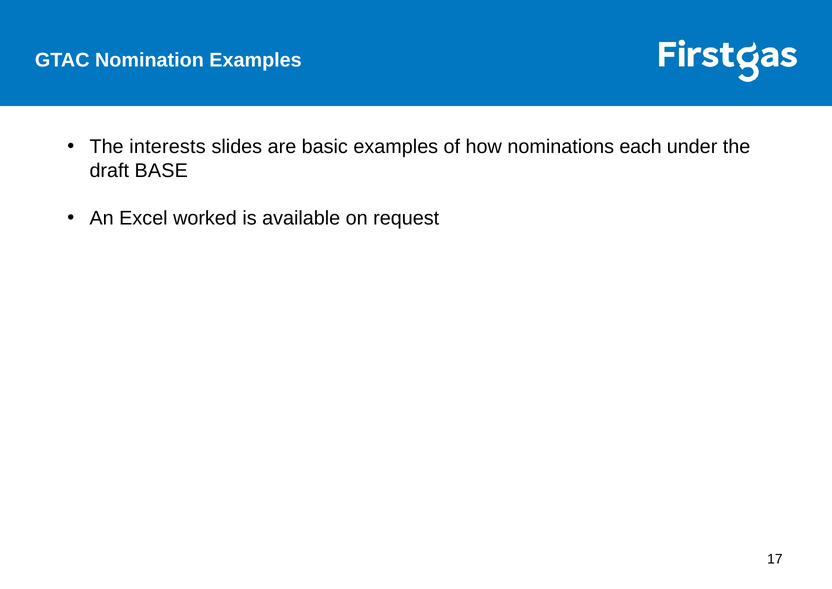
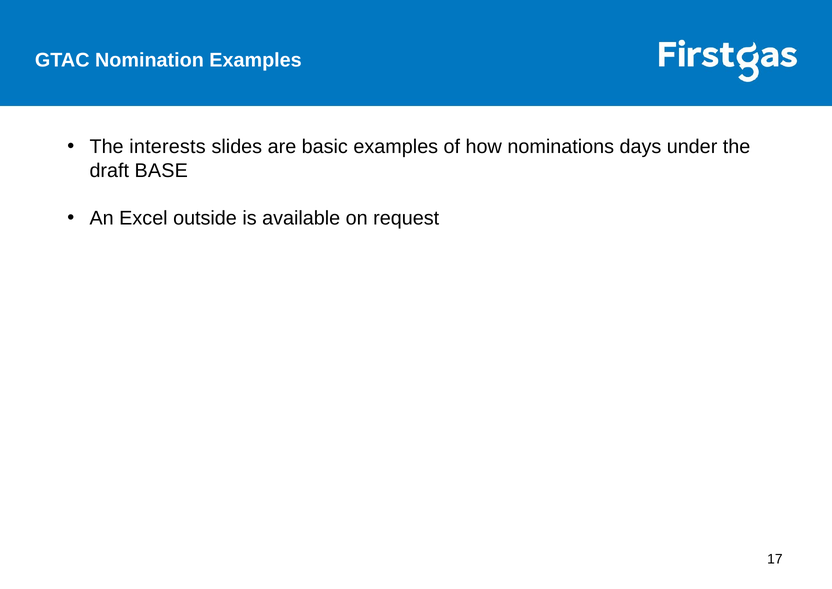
each: each -> days (640, 147)
worked: worked -> outside (205, 218)
